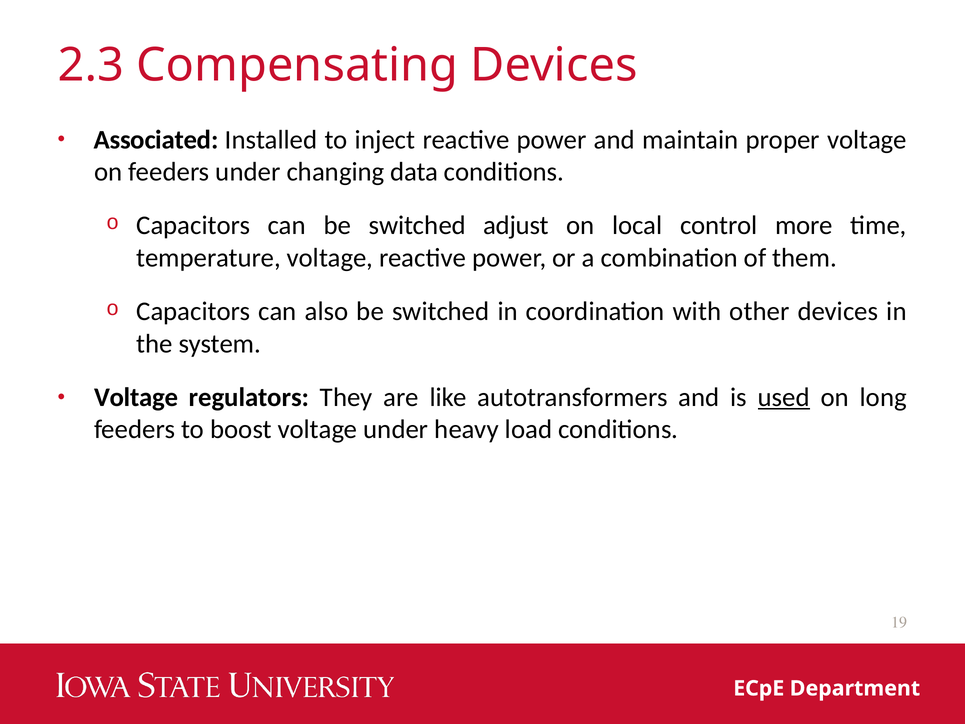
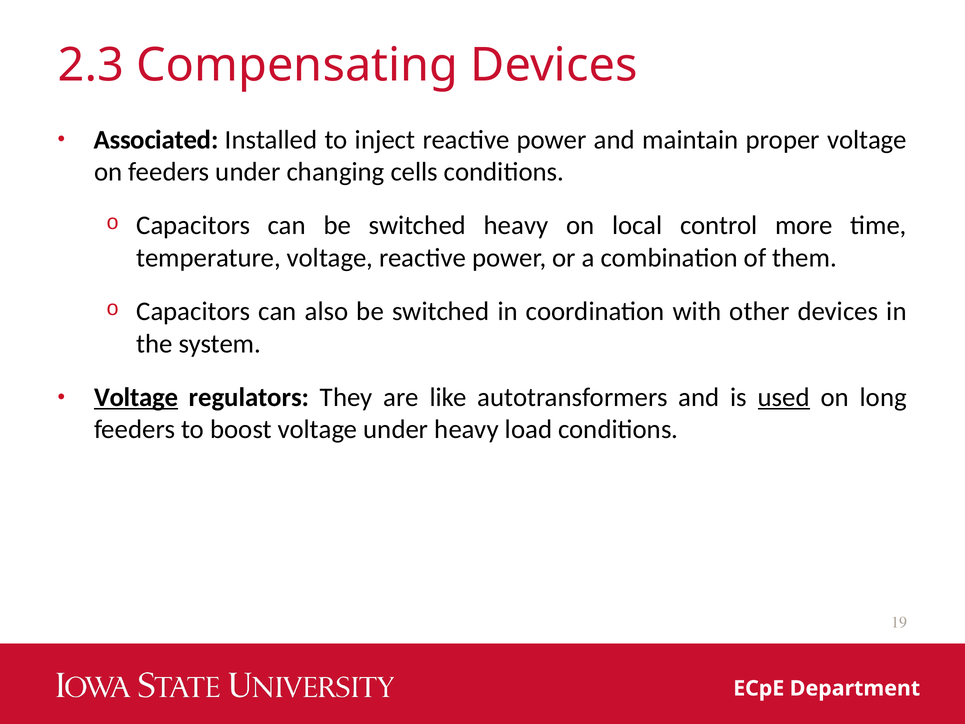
data: data -> cells (414, 172)
switched adjust: adjust -> heavy (516, 226)
Voltage underline: none -> present (136, 397)
